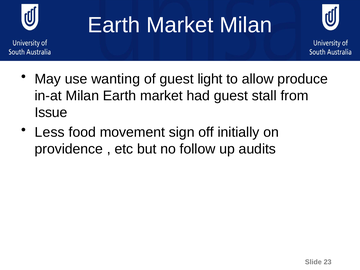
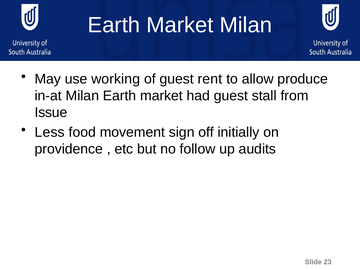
wanting: wanting -> working (116, 79)
light: light -> rent (210, 79)
